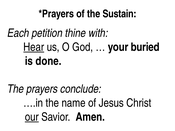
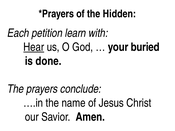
Sustain: Sustain -> Hidden (119, 14)
thine: thine -> learn (76, 33)
our underline: present -> none (32, 117)
